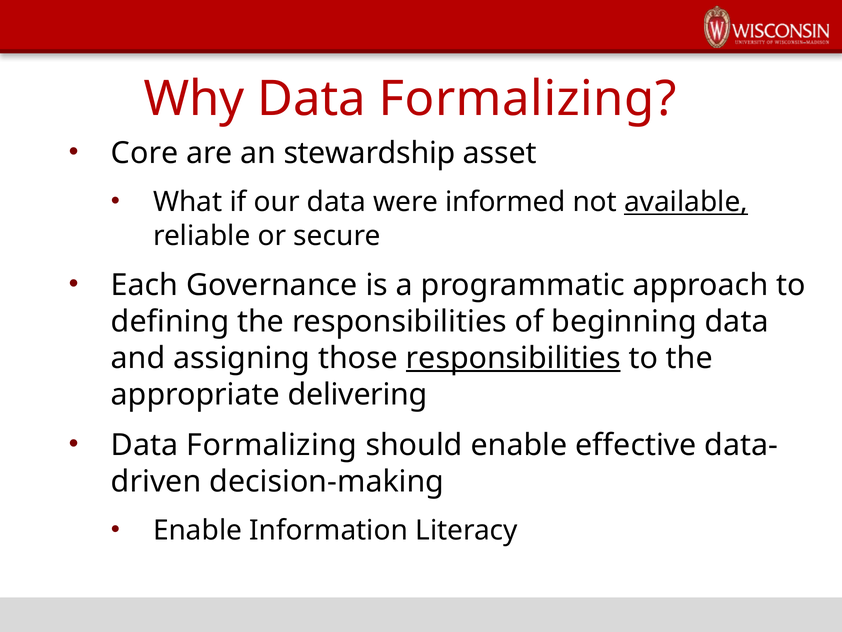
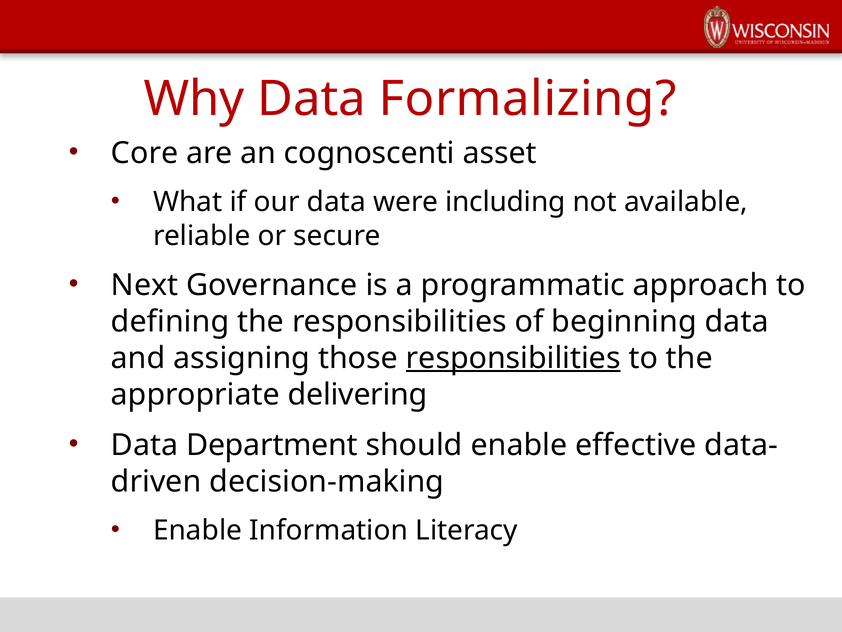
stewardship: stewardship -> cognoscenti (369, 153)
informed: informed -> including (505, 202)
available underline: present -> none (686, 202)
Each: Each -> Next (145, 285)
Formalizing: Formalizing -> Department (272, 445)
